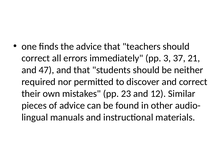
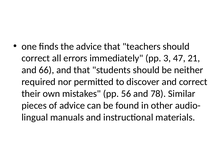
37: 37 -> 47 (179, 58)
47: 47 -> 66 (46, 70)
23: 23 -> 56 (126, 94)
12: 12 -> 78 (158, 94)
